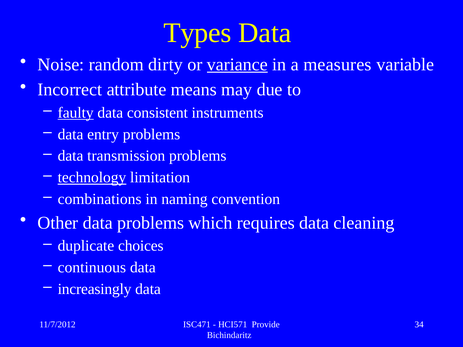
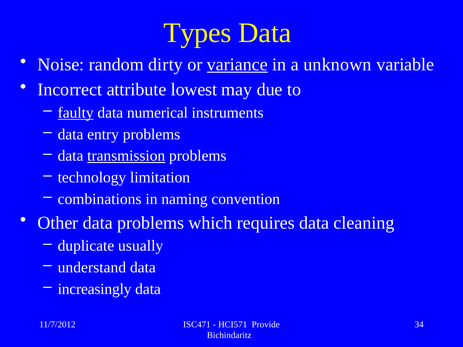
measures: measures -> unknown (337, 65)
means: means -> lowest (194, 90)
consistent: consistent -> numerical (157, 113)
transmission underline: none -> present (126, 156)
technology underline: present -> none (92, 178)
choices: choices -> usually (141, 246)
continuous: continuous -> understand (92, 268)
